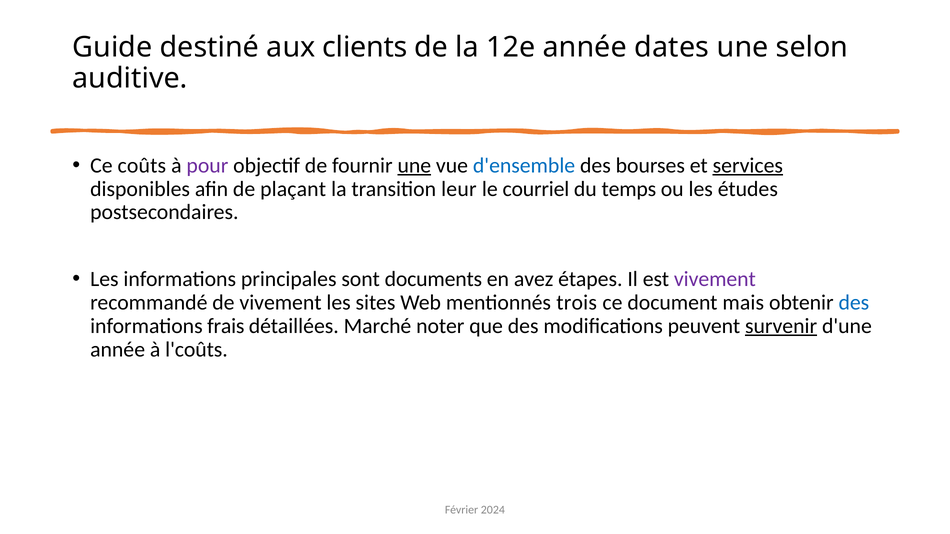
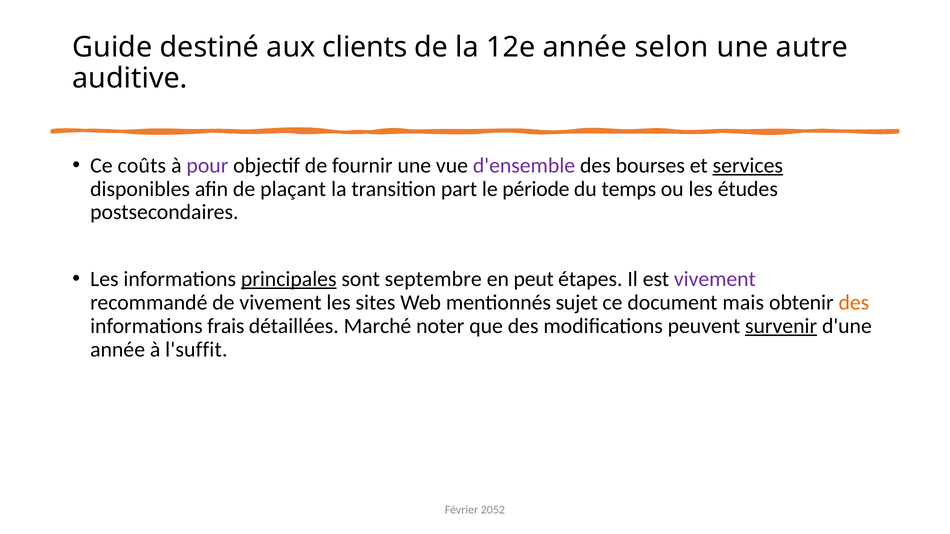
dates: dates -> selon (672, 47)
selon: selon -> autre (812, 47)
une underline: present -> none (414, 165)
d'ensemble colour: blue -> purple (524, 165)
leur: leur -> part (459, 189)
courriel: courriel -> période (536, 189)
principales underline: none -> present (289, 279)
documents: documents -> septembre (433, 279)
avez: avez -> peut (534, 279)
trois: trois -> sujet (577, 303)
des colour: blue -> orange (854, 303)
l'coûts: l'coûts -> l'suffit (196, 350)
2024: 2024 -> 2052 (493, 510)
